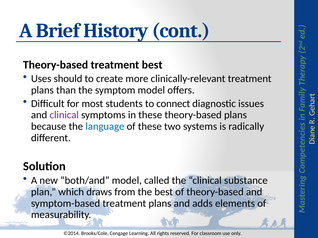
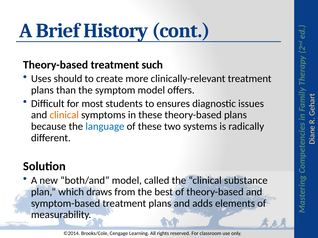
treatment best: best -> such (152, 65)
connect: connect -> ensures (173, 104)
clinical colour: purple -> orange (64, 115)
